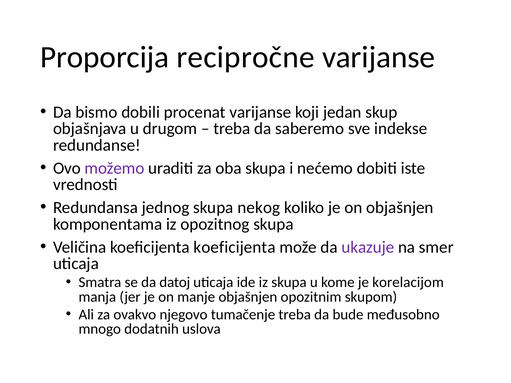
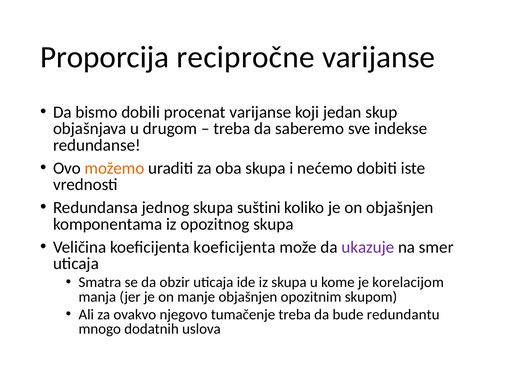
možemo colour: purple -> orange (115, 168)
nekog: nekog -> suštini (259, 208)
datoj: datoj -> obzir (175, 283)
međusobno: međusobno -> redundantu (403, 315)
